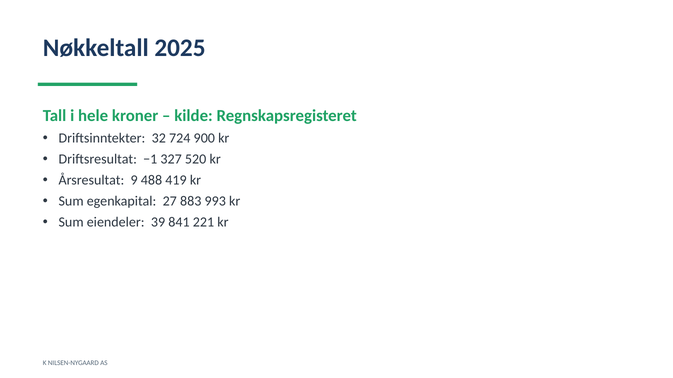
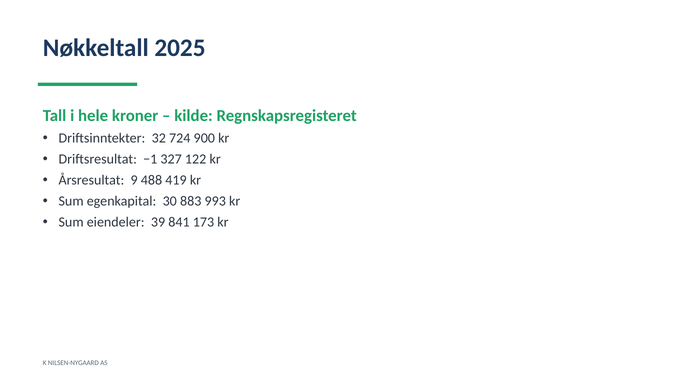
520: 520 -> 122 (196, 159)
27: 27 -> 30 (170, 202)
221: 221 -> 173 (203, 223)
